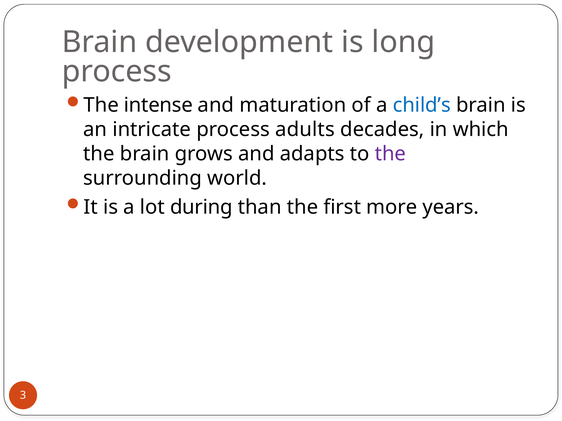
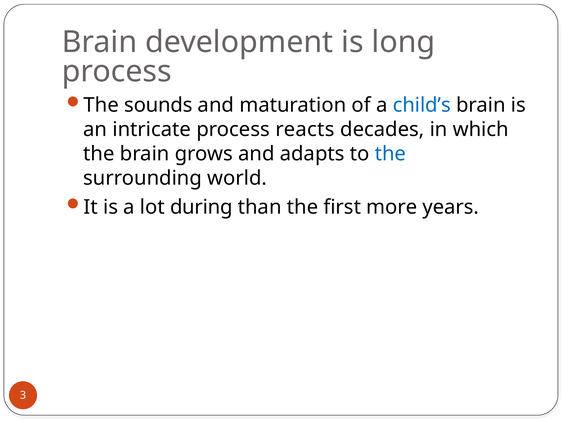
intense: intense -> sounds (158, 105)
adults: adults -> reacts (305, 130)
the colour: purple -> blue (390, 154)
